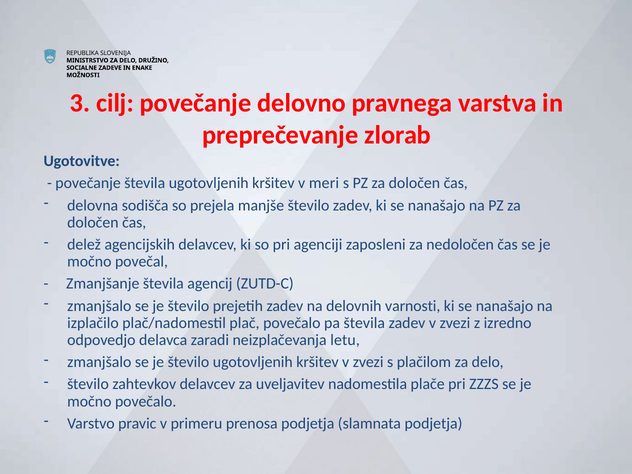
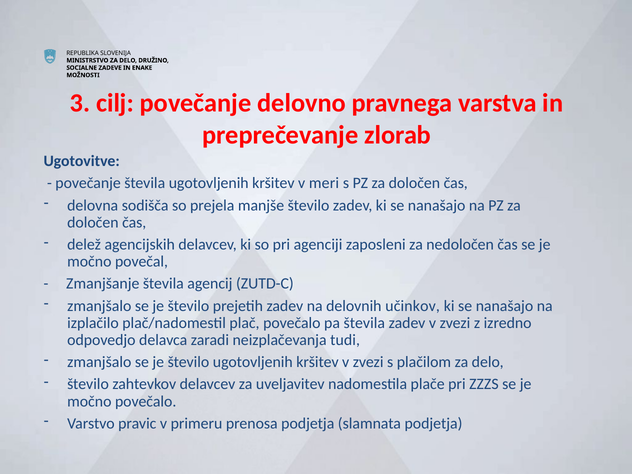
varnosti: varnosti -> učinkov (413, 306)
letu: letu -> tudi (345, 340)
